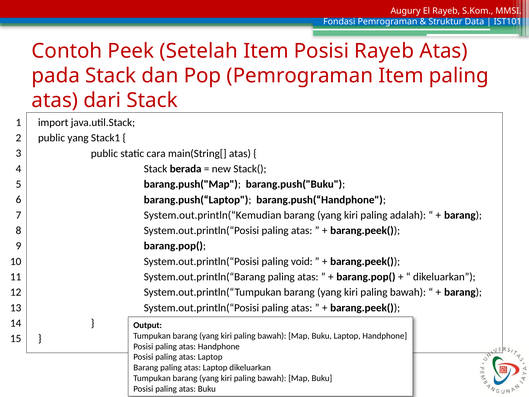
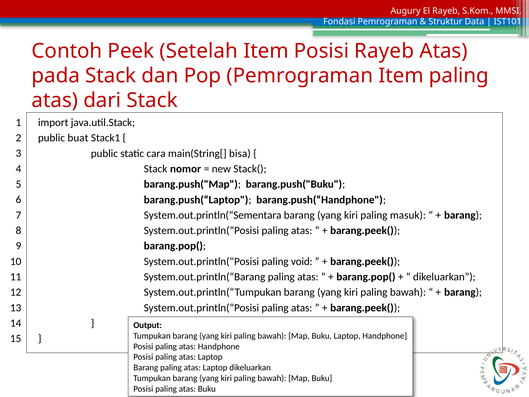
public yang: yang -> buat (78, 138)
main(String[ atas: atas -> bisa (240, 153)
berada: berada -> nomor (186, 169)
System.out.println(“Kemudian: System.out.println(“Kemudian -> System.out.println(“Sementara (213, 215)
adalah: adalah -> masuk (408, 215)
